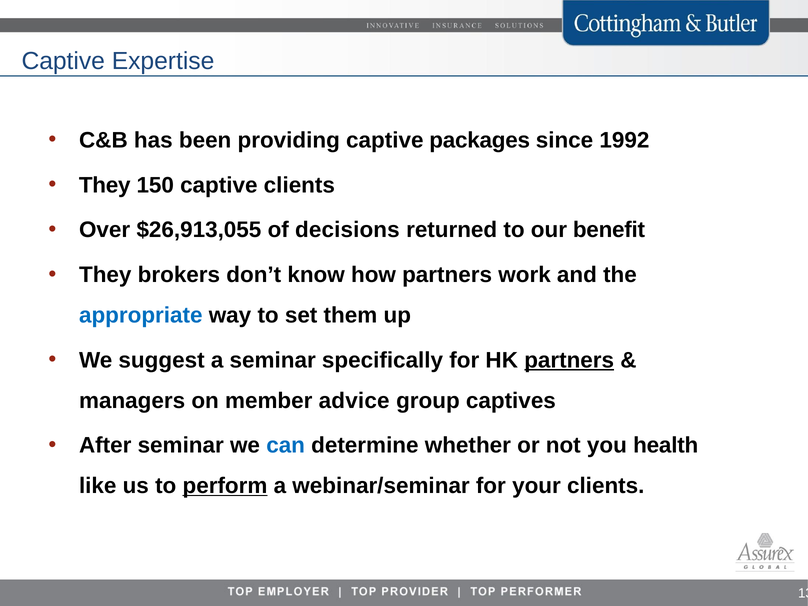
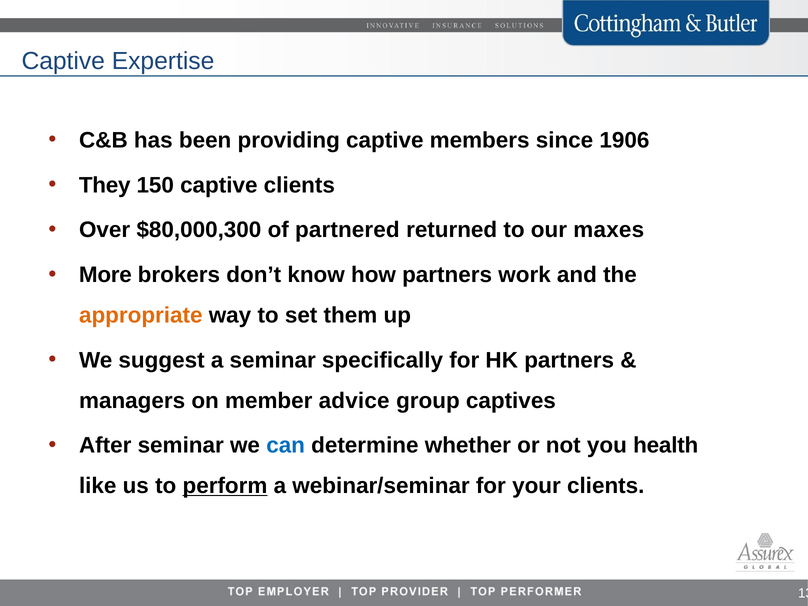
packages: packages -> members (480, 140)
1992: 1992 -> 1906 (624, 140)
$26,913,055: $26,913,055 -> $80,000,300 (199, 230)
decisions: decisions -> partnered (347, 230)
benefit: benefit -> maxes (609, 230)
They: They -> More (105, 275)
appropriate colour: blue -> orange (141, 315)
partners underline: present -> none (569, 360)
